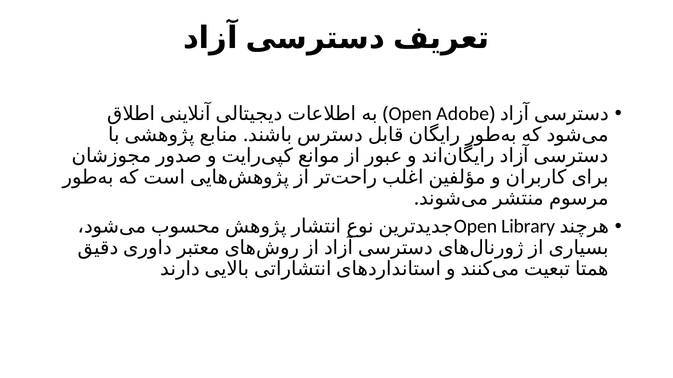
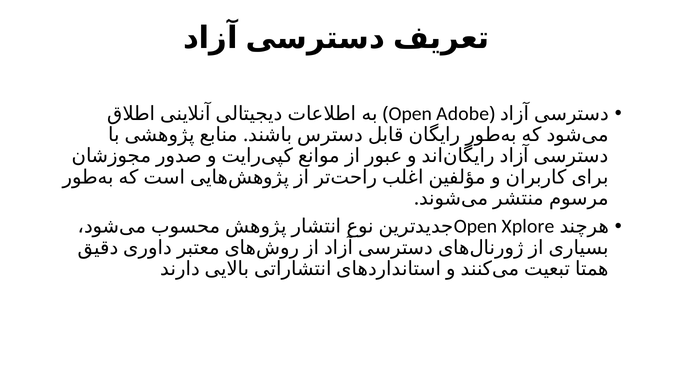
Library: Library -> Xplore (528, 227)
